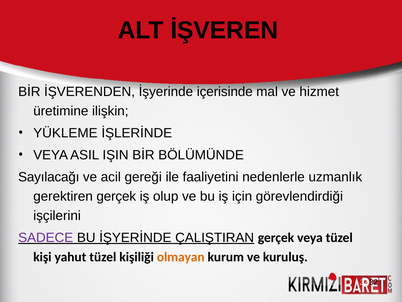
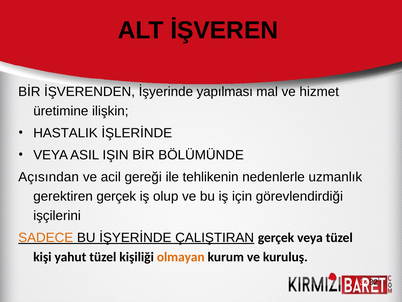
içerisinde: içerisinde -> yapılması (225, 91)
YÜKLEME: YÜKLEME -> HASTALIK (66, 133)
Sayılacağı: Sayılacağı -> Açısından (49, 177)
faaliyetini: faaliyetini -> tehlikenin (211, 177)
SADECE colour: purple -> orange (46, 237)
